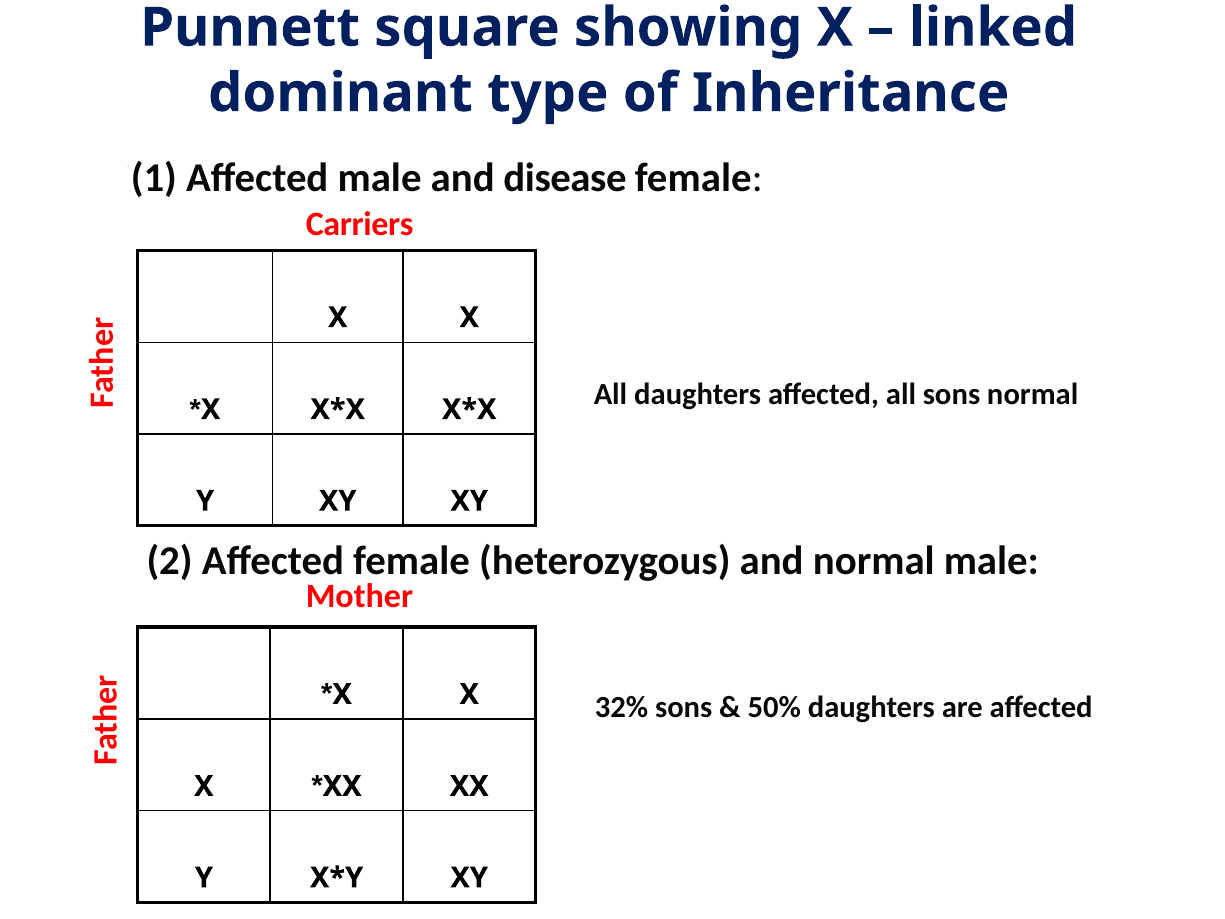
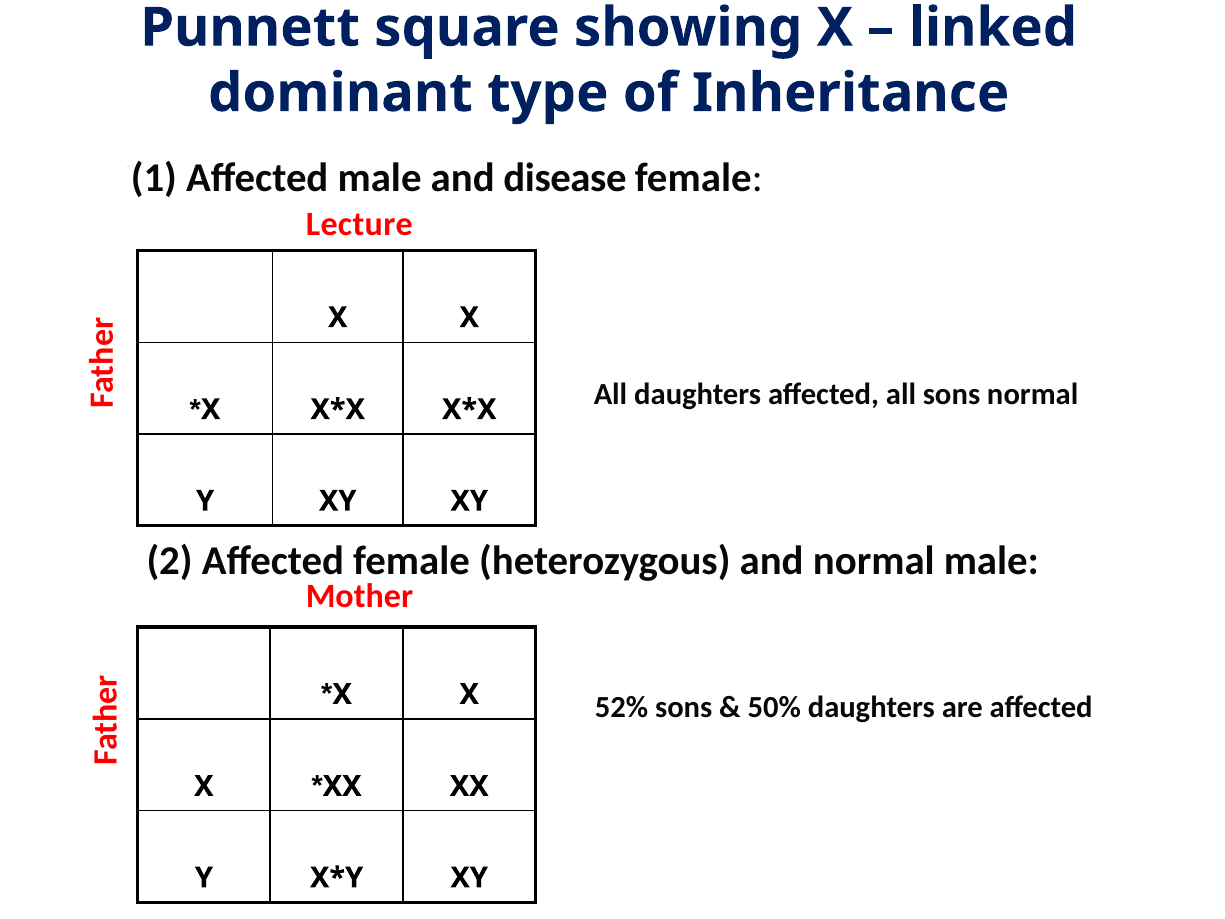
Carriers: Carriers -> Lecture (359, 224)
32%: 32% -> 52% (622, 707)
